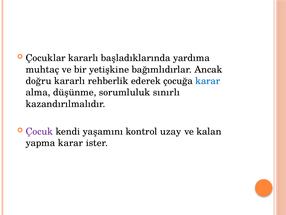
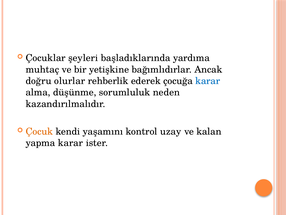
Çocuklar kararlı: kararlı -> şeyleri (83, 58)
doğru kararlı: kararlı -> olurlar (70, 81)
sınırlı: sınırlı -> neden (166, 92)
Çocuk colour: purple -> orange (39, 131)
